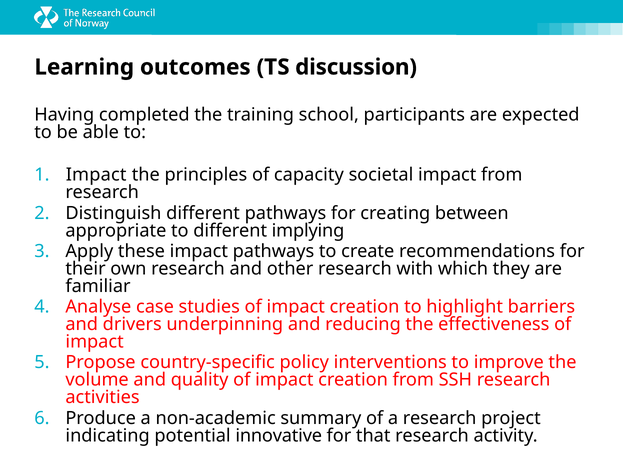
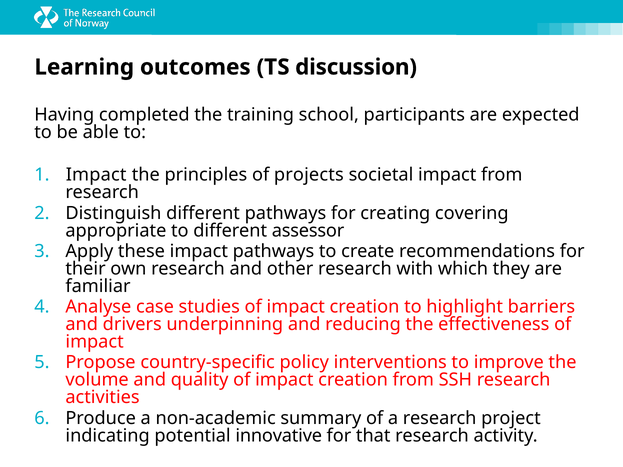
capacity: capacity -> projects (309, 175)
between: between -> covering (472, 213)
implying: implying -> assessor (308, 231)
